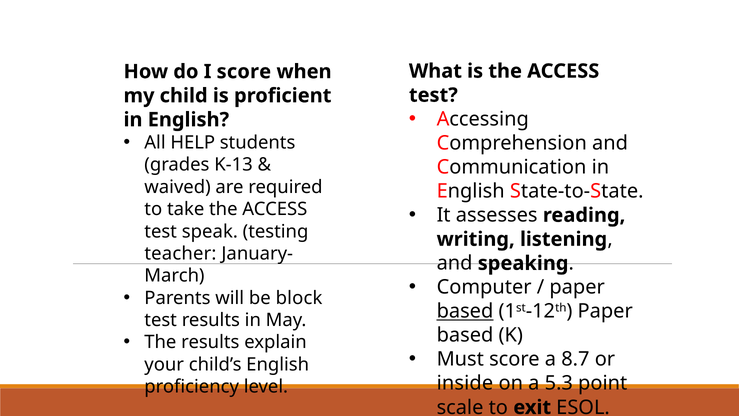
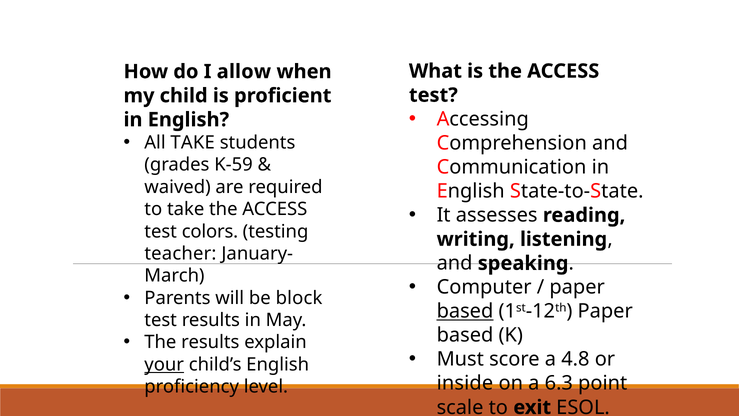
I score: score -> allow (244, 72)
All HELP: HELP -> TAKE (193, 143)
K-13: K-13 -> K-59 (234, 165)
speak: speak -> colors (210, 231)
8.7: 8.7 -> 4.8 (575, 359)
your underline: none -> present (164, 364)
5.3: 5.3 -> 6.3 (559, 383)
